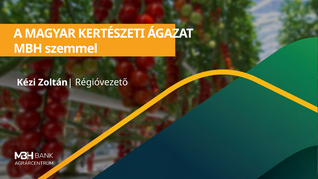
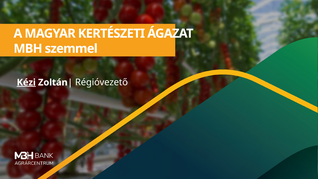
Kézi underline: none -> present (26, 82)
